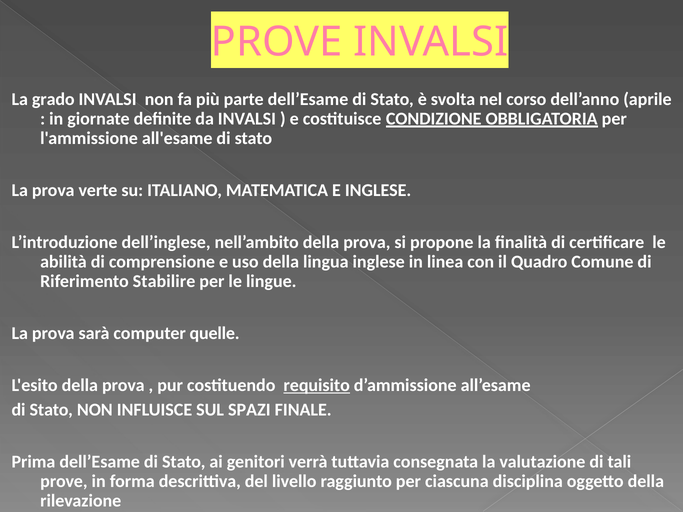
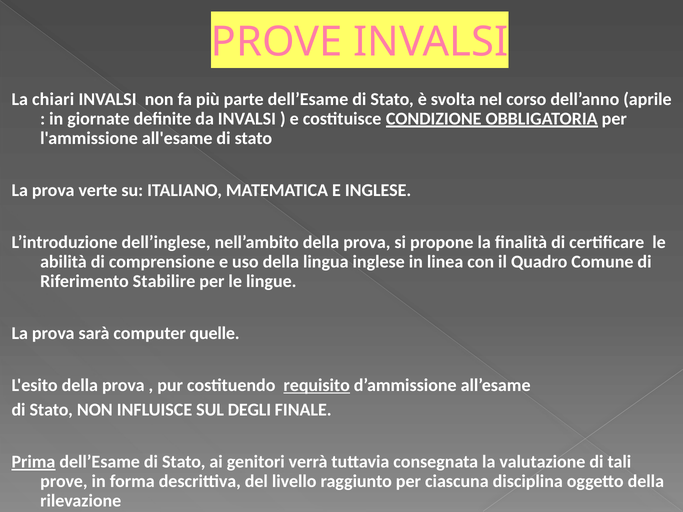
grado: grado -> chiari (53, 99)
SPAZI: SPAZI -> DEGLI (249, 410)
Prima underline: none -> present (33, 462)
